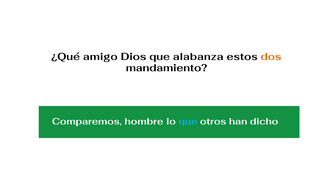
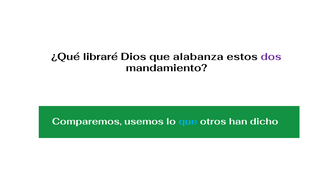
amigo: amigo -> libraré (100, 57)
dos colour: orange -> purple (271, 57)
hombre: hombre -> usemos (144, 121)
